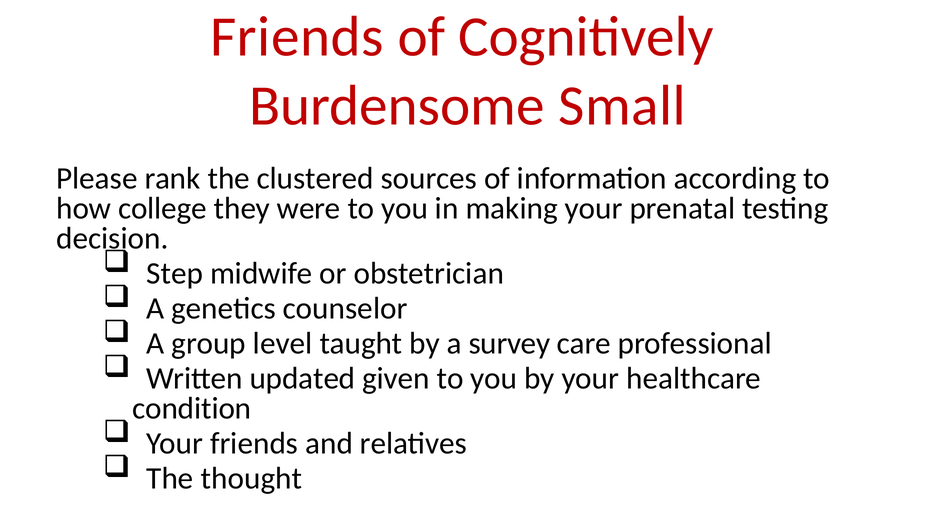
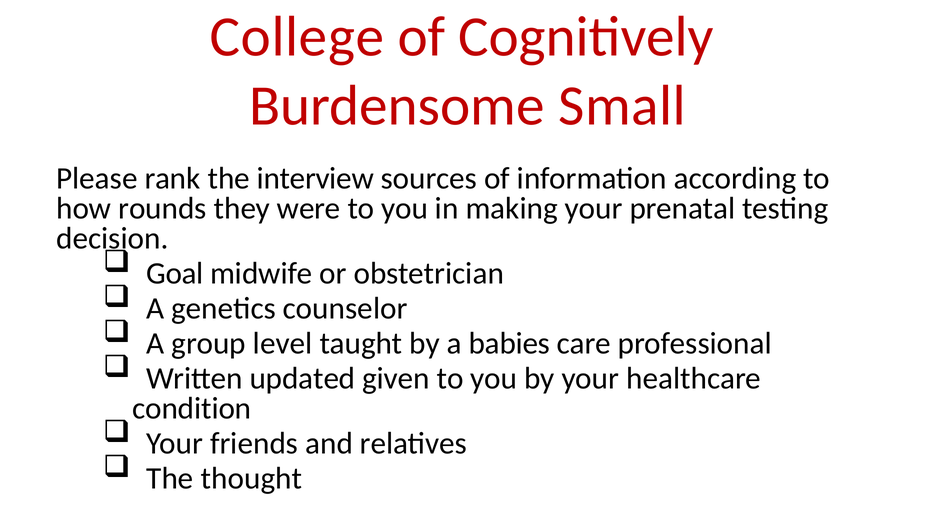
Friends: Friends -> College (297, 37)
clustered: clustered -> interview (315, 179)
college: college -> rounds (162, 209)
Step: Step -> Goal (175, 274)
survey: survey -> babies (509, 343)
